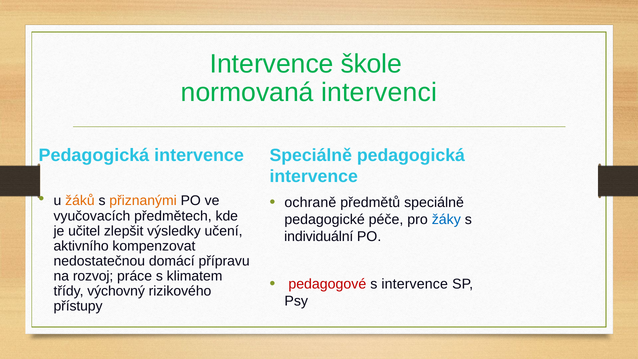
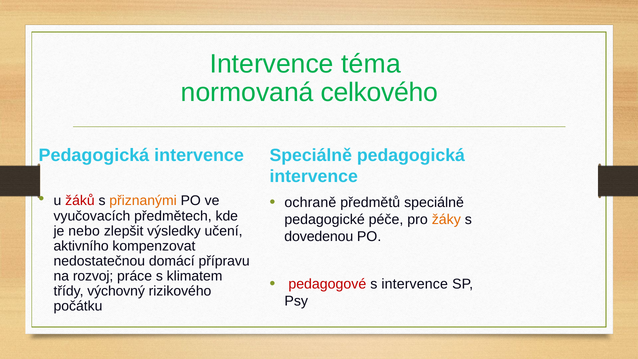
škole: škole -> téma (371, 64)
intervenci: intervenci -> celkového (379, 93)
žáků colour: orange -> red (80, 201)
žáky colour: blue -> orange (446, 219)
učitel: učitel -> nebo (84, 231)
individuální: individuální -> dovedenou (319, 236)
přístupy: přístupy -> počátku (78, 306)
